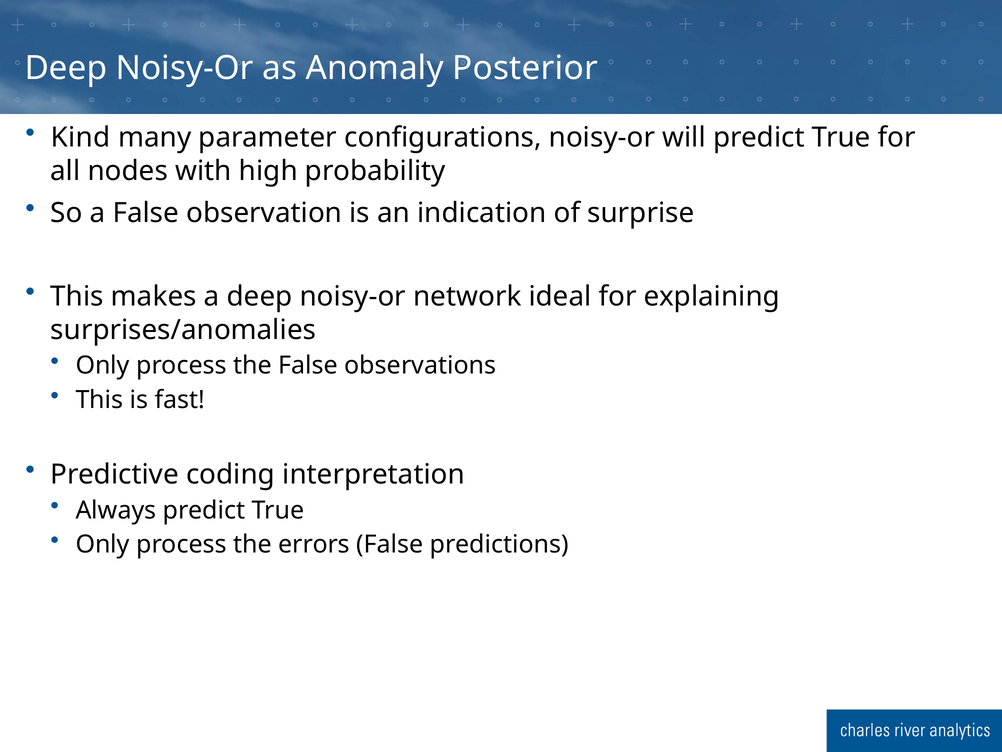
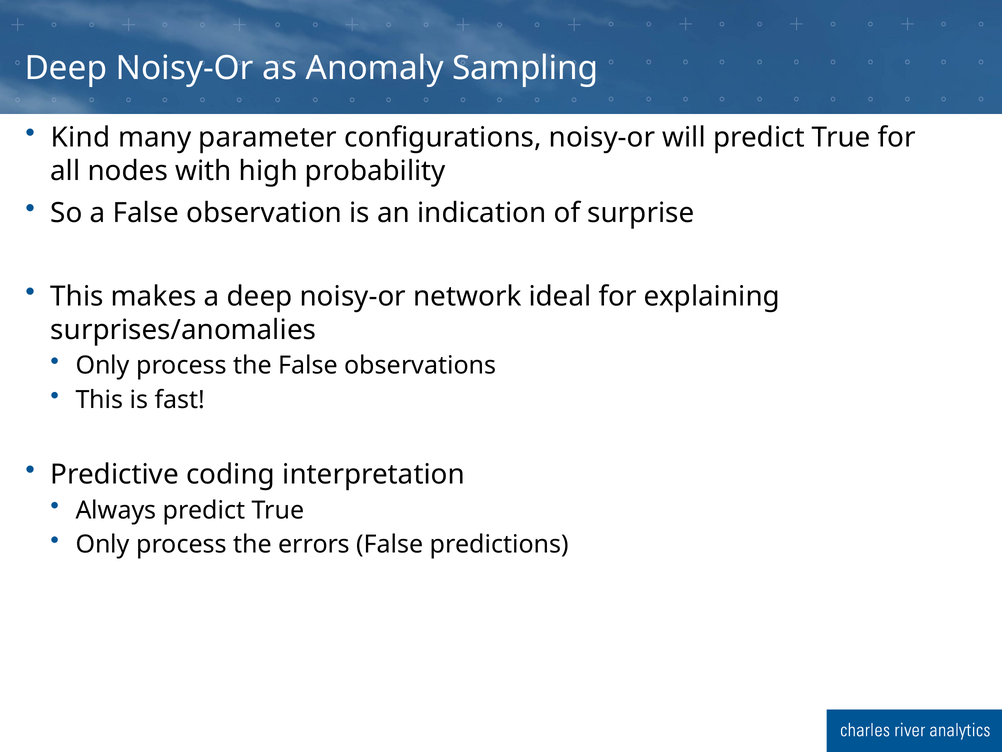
Posterior: Posterior -> Sampling (525, 68)
